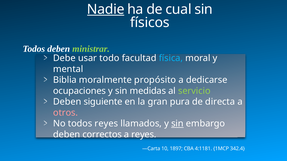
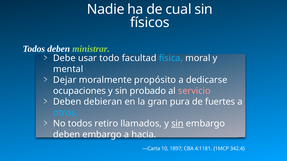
Nadie underline: present -> none (106, 9)
Biblia: Biblia -> Dejar (65, 80)
medidas: medidas -> probado (148, 91)
servicio colour: light green -> pink (194, 91)
siguiente: siguiente -> debieran (103, 102)
directa: directa -> fuertes (220, 102)
otros colour: pink -> light blue (66, 113)
todos reyes: reyes -> retiro (106, 124)
deben correctos: correctos -> embargo (102, 135)
a reyes: reyes -> hacia (144, 135)
